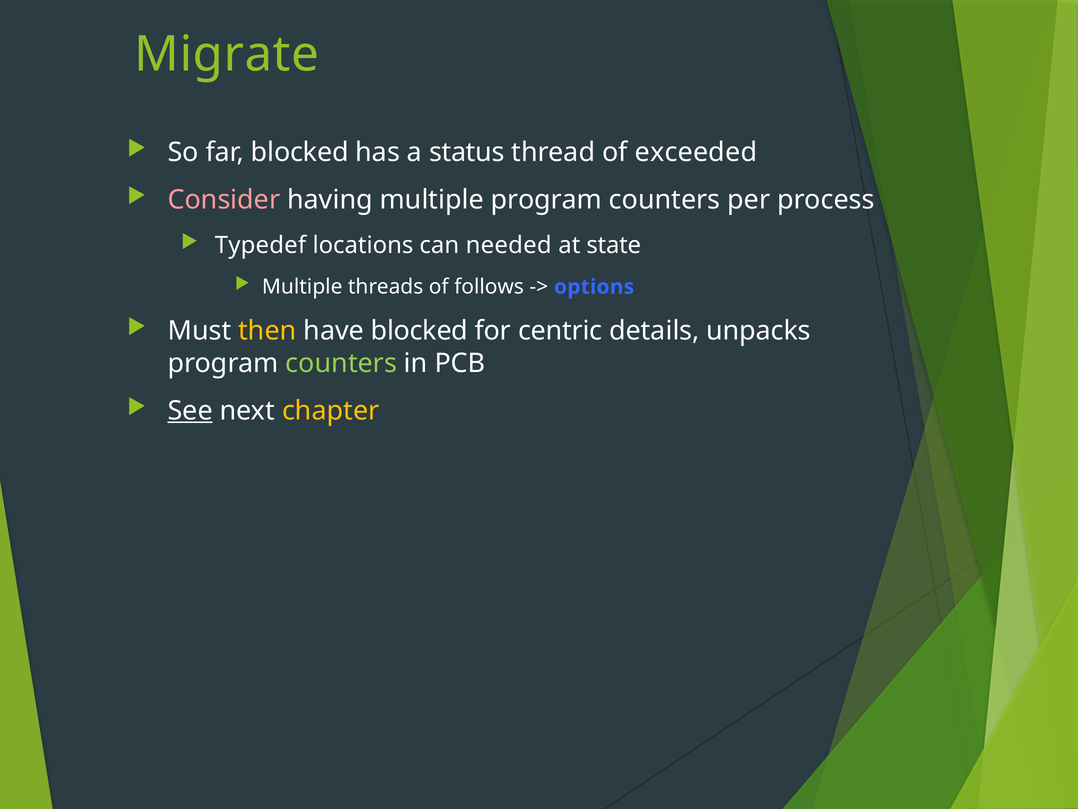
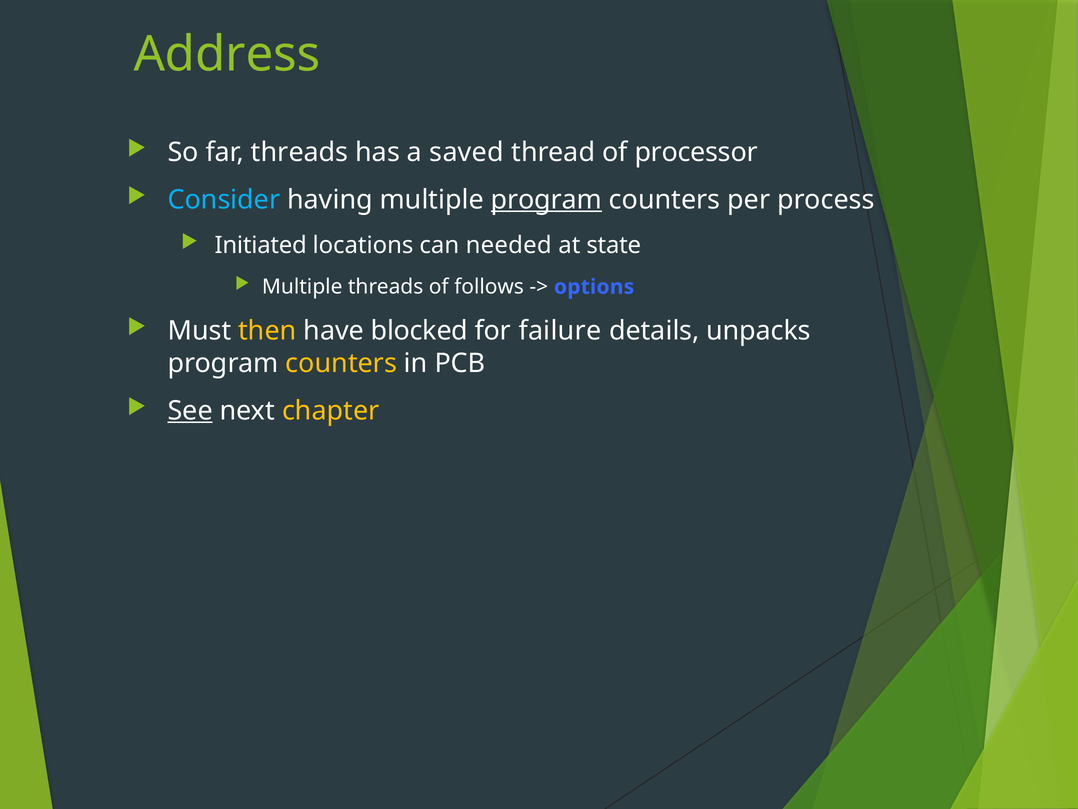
Migrate: Migrate -> Address (227, 55)
far blocked: blocked -> threads (300, 152)
status: status -> saved (467, 152)
exceeded: exceeded -> processor (696, 152)
Consider colour: pink -> light blue (224, 200)
program underline: none -> present (547, 200)
Typedef: Typedef -> Initiated (261, 245)
centric: centric -> failure (560, 331)
counters colour: light green -> yellow (341, 363)
